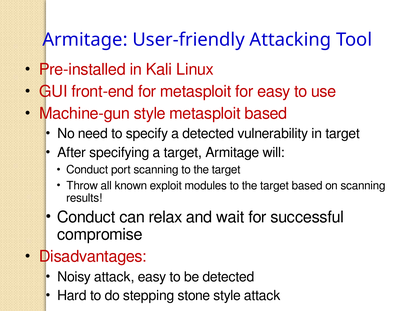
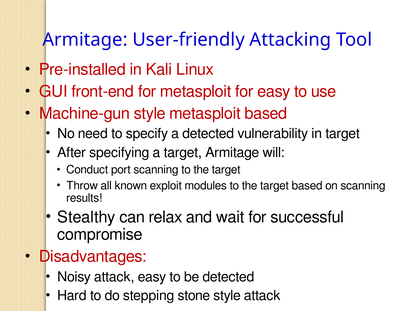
Conduct: Conduct -> Stealthy (86, 217)
